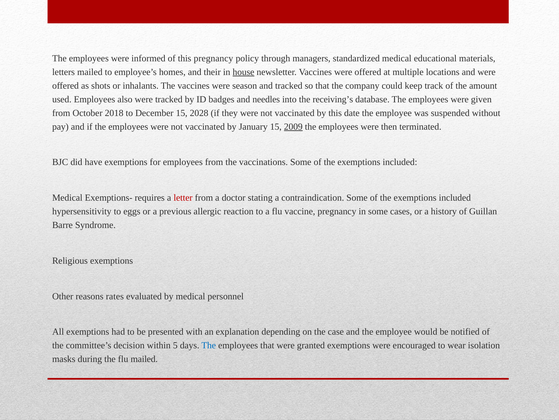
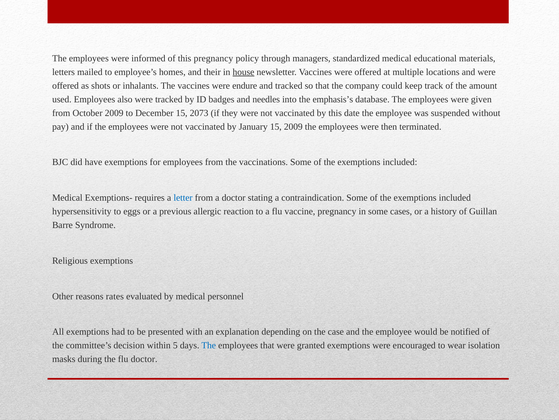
season: season -> endure (245, 86)
receiving’s: receiving’s -> emphasis’s (333, 99)
October 2018: 2018 -> 2009 (114, 113)
2028: 2028 -> 2073 (199, 113)
2009 underline: present -> none (293, 126)
letter colour: red -> blue (183, 197)
flu mailed: mailed -> doctor (144, 359)
